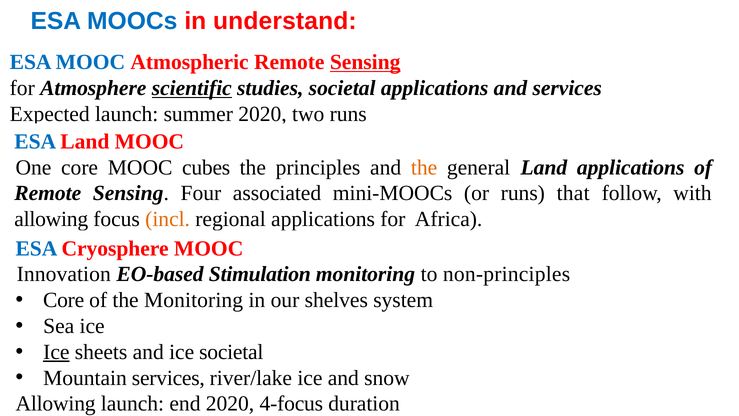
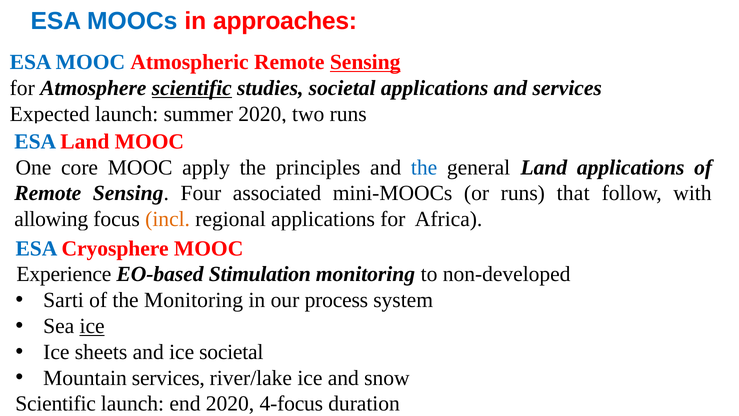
understand: understand -> approaches (285, 21)
cubes: cubes -> apply (206, 167)
the colour: orange -> blue (424, 167)
Innovation: Innovation -> Experience (64, 274)
non-principles: non-principles -> non-developed (507, 274)
Core: Core -> Sarti (64, 300)
shelves: shelves -> process (336, 300)
ice underline: none -> present (92, 326)
Ice underline: present -> none (56, 352)
Allowing: Allowing -> Scientific (56, 404)
